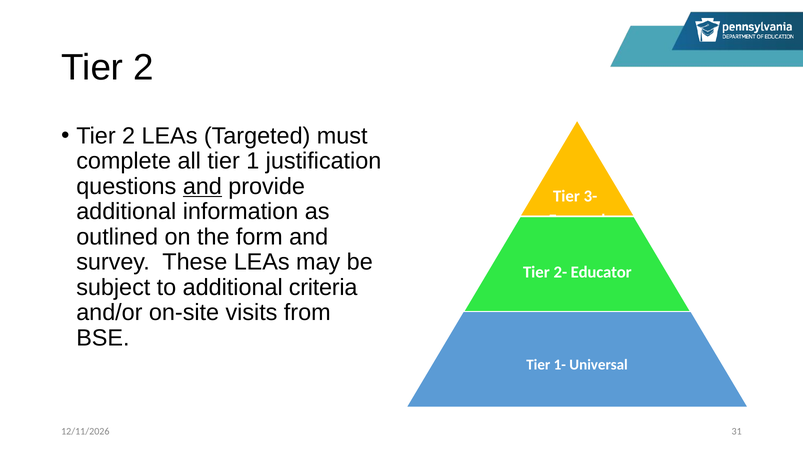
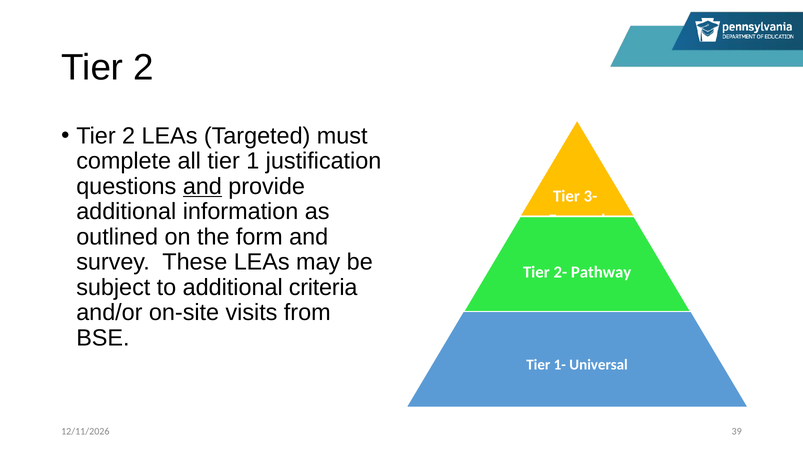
Educator: Educator -> Pathway (601, 272)
31: 31 -> 39 (737, 431)
